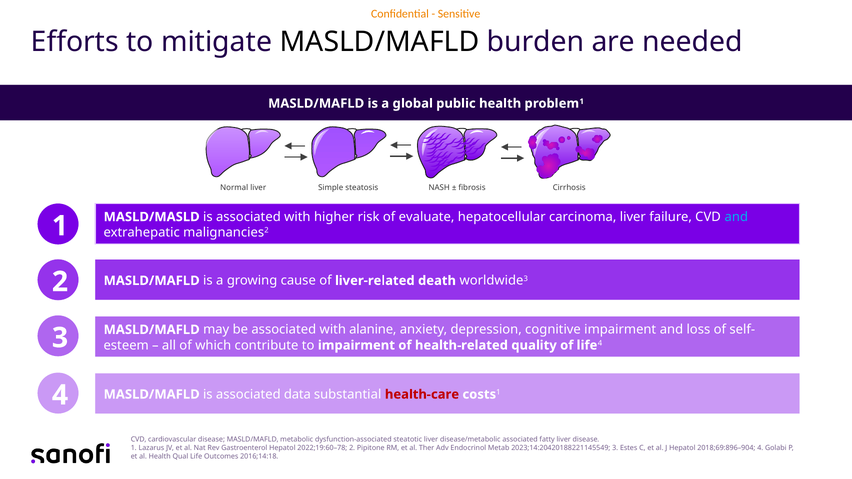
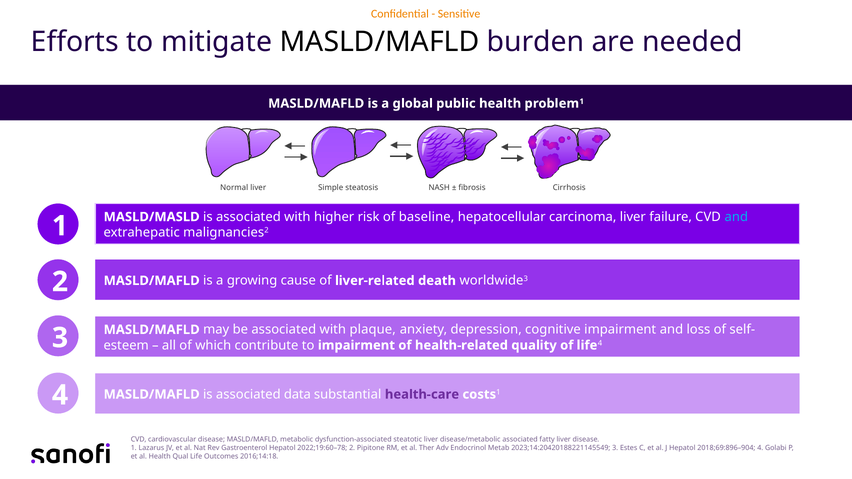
evaluate: evaluate -> baseline (427, 217)
alanine: alanine -> plaque (373, 330)
health-care colour: red -> purple (422, 395)
